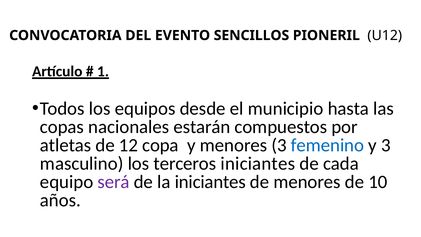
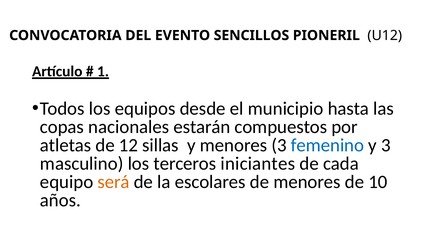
copa: copa -> sillas (160, 145)
será colour: purple -> orange (114, 182)
la iniciantes: iniciantes -> escolares (210, 182)
